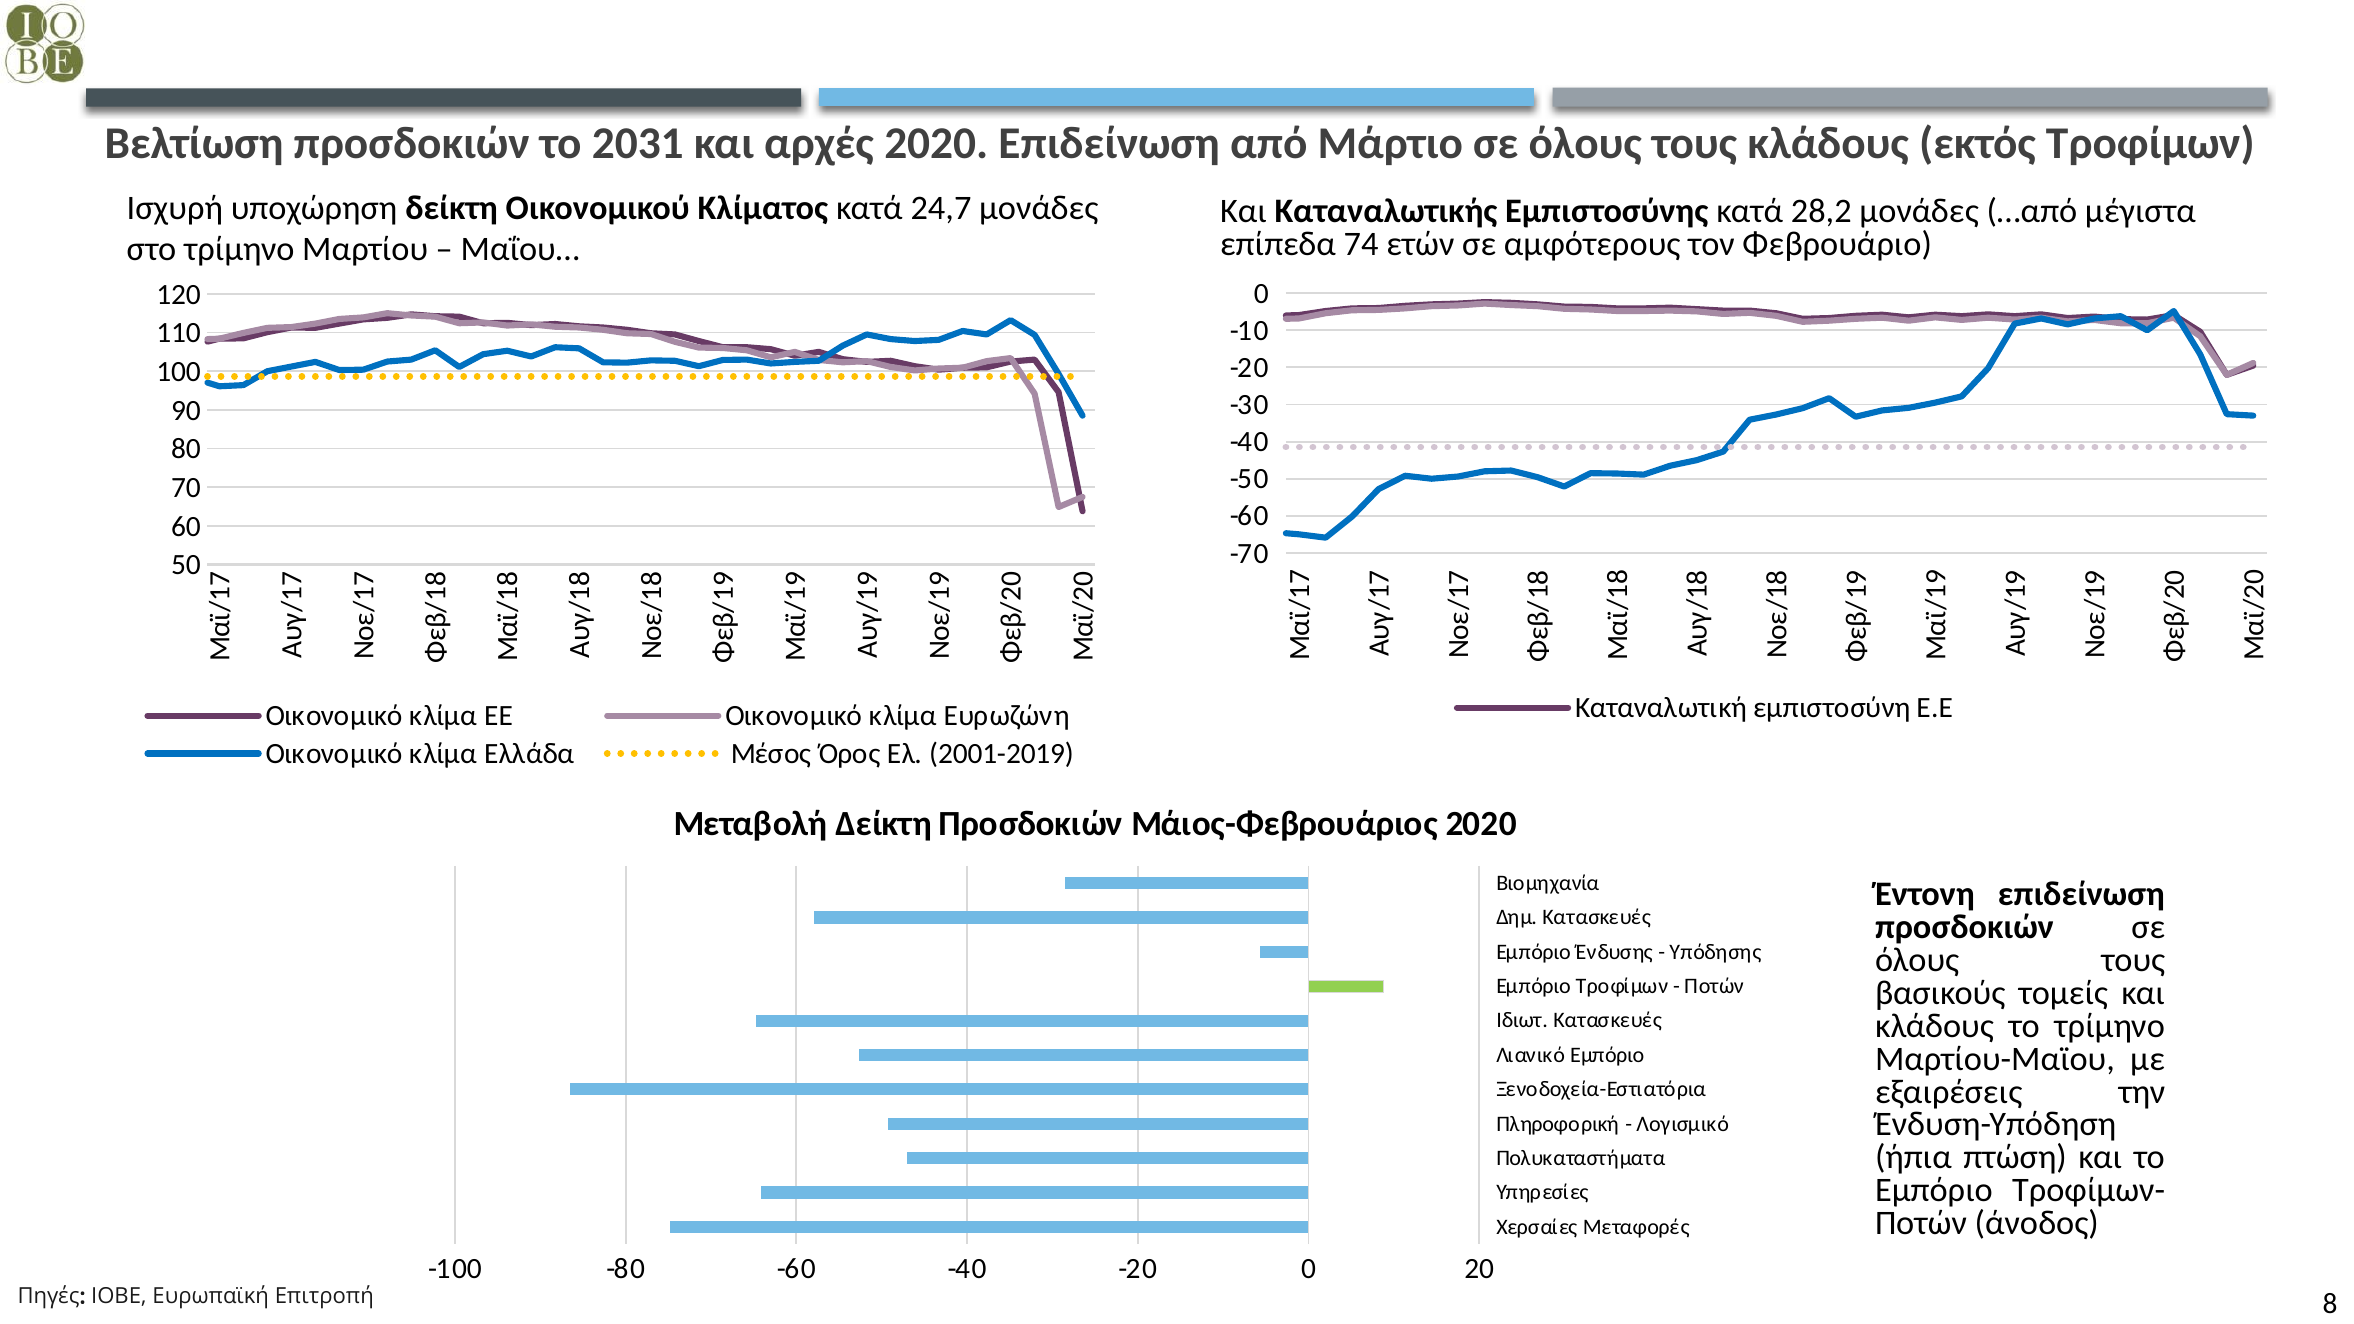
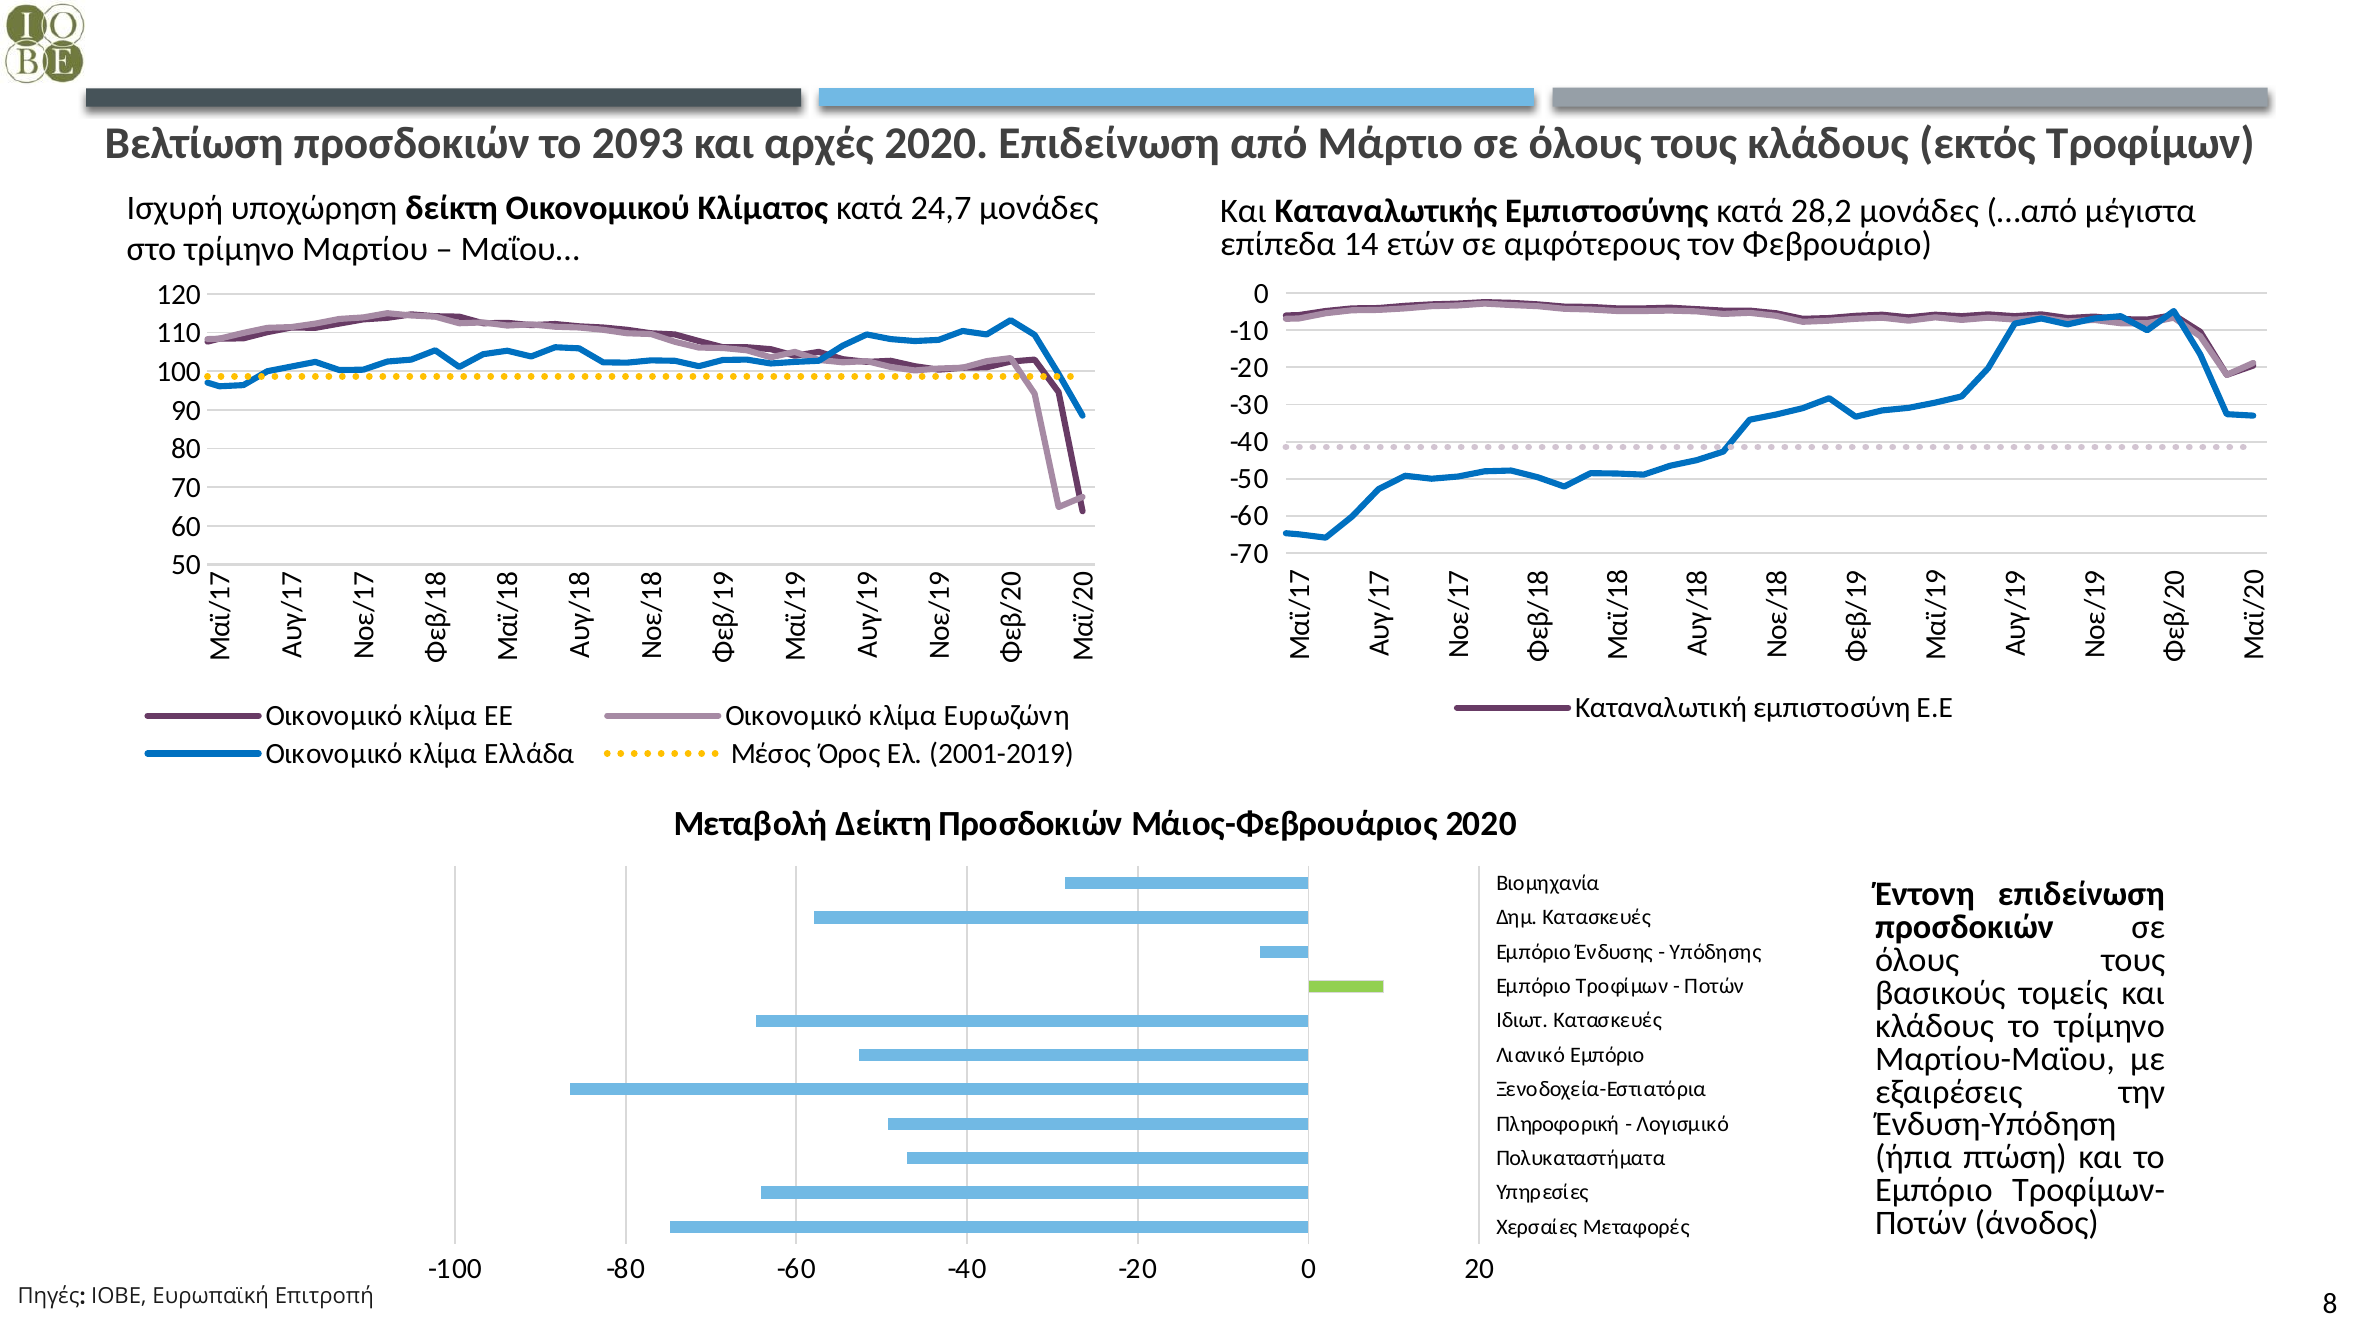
2031: 2031 -> 2093 (638, 144)
74: 74 -> 14 (1361, 244)
